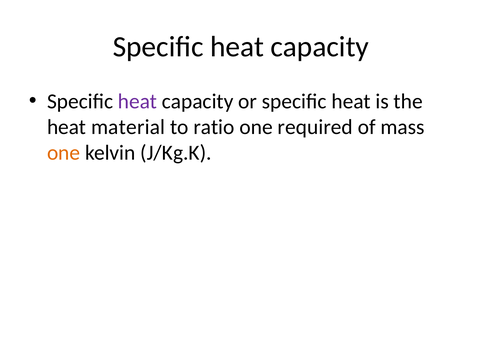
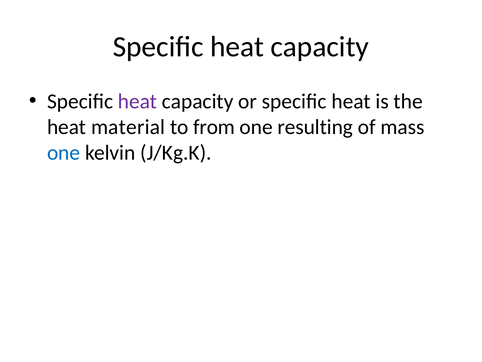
ratio: ratio -> from (214, 127)
required: required -> resulting (315, 127)
one colour: orange -> blue (64, 153)
